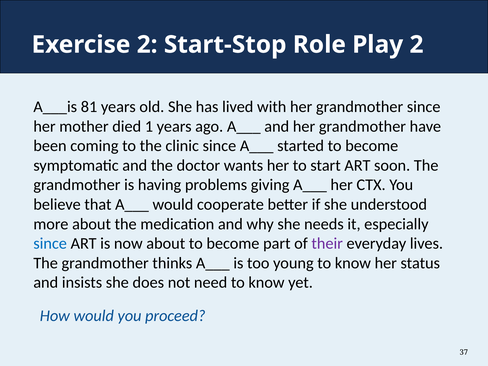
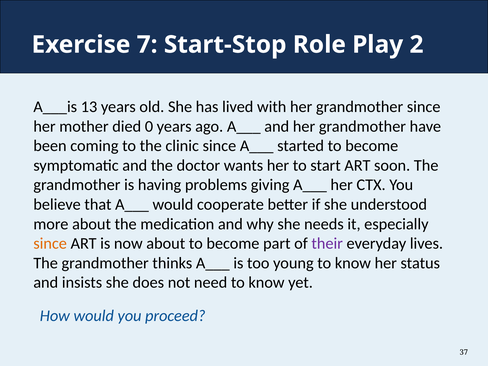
Exercise 2: 2 -> 7 (147, 45)
81: 81 -> 13 (89, 107)
1: 1 -> 0 (149, 126)
since colour: blue -> orange (50, 244)
